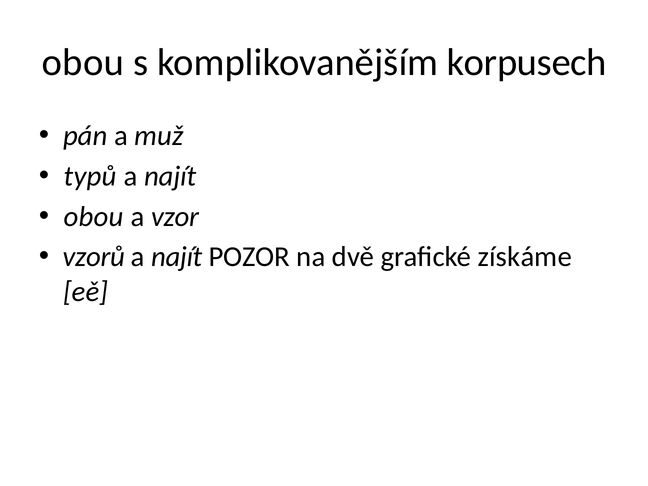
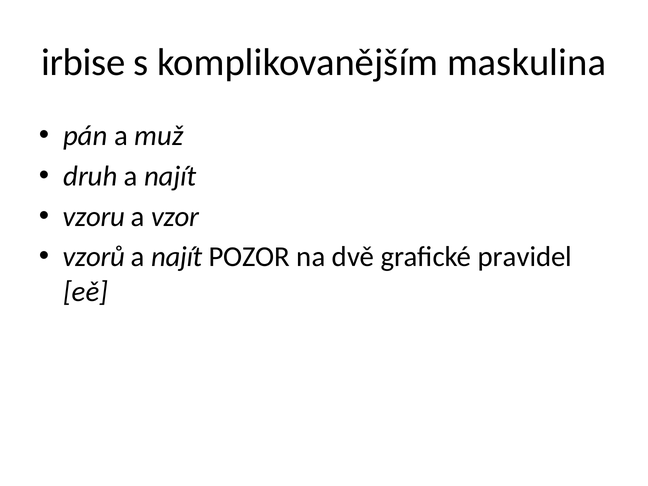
obou: obou -> irbise (83, 63)
korpusech: korpusech -> maskulina (527, 63)
typů: typů -> druh (90, 176)
obou: obou -> vzoru (94, 217)
získáme: získáme -> pravidel (525, 257)
